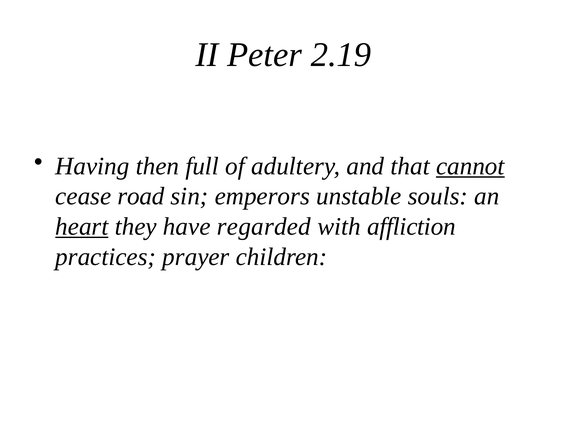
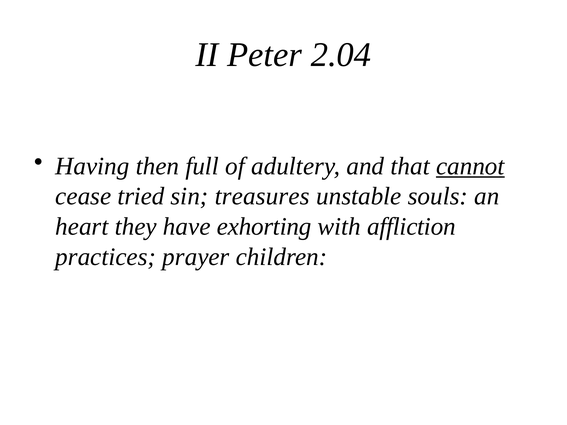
2.19: 2.19 -> 2.04 (341, 55)
road: road -> tried (141, 196)
emperors: emperors -> treasures (262, 196)
heart underline: present -> none (82, 227)
regarded: regarded -> exhorting (264, 227)
